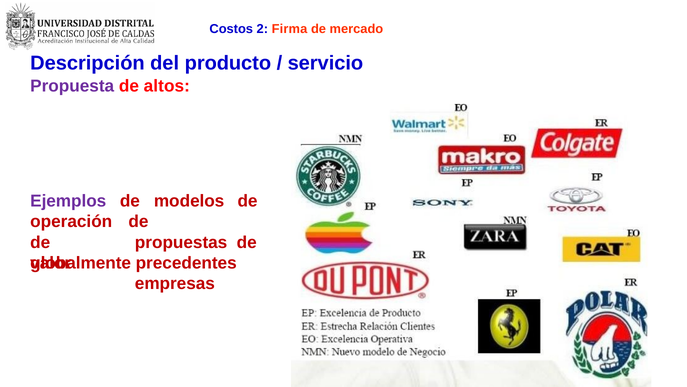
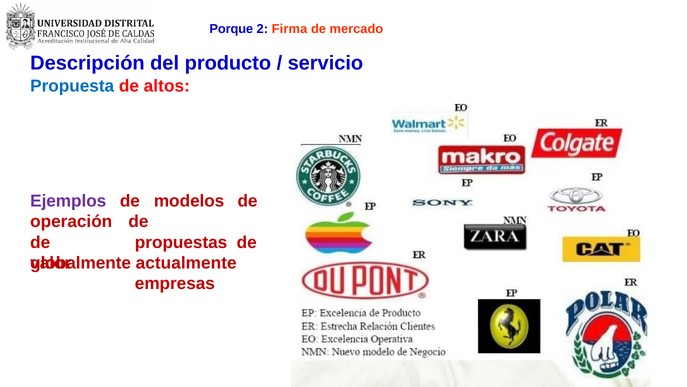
Costos: Costos -> Porque (231, 29)
Propuesta colour: purple -> blue (72, 86)
precedentes: precedentes -> actualmente (186, 263)
